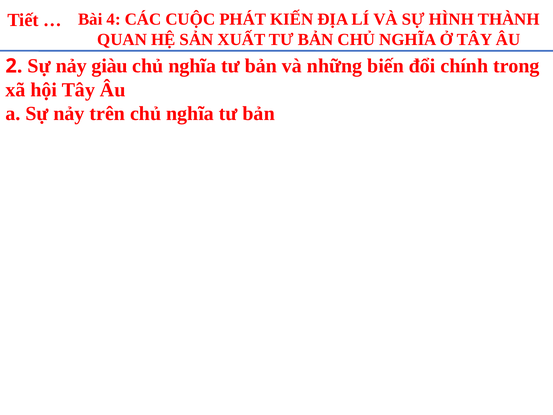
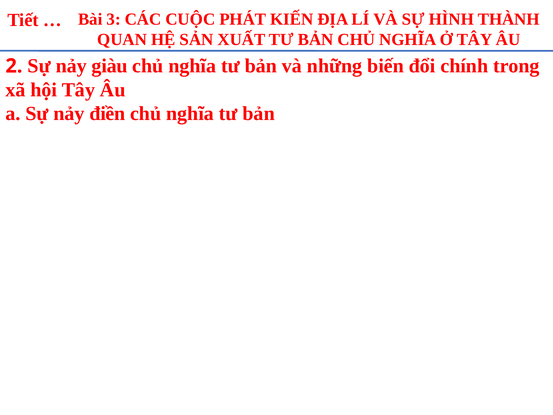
4: 4 -> 3 (114, 19)
trên: trên -> điền (107, 114)
